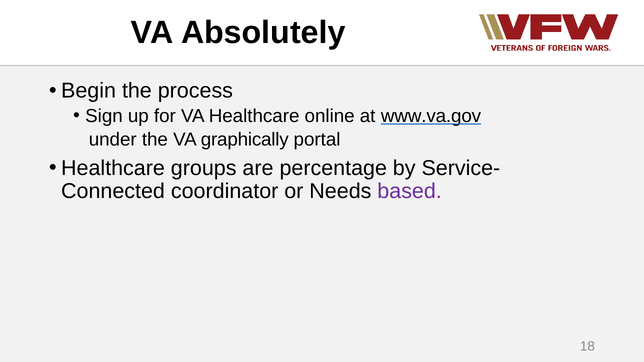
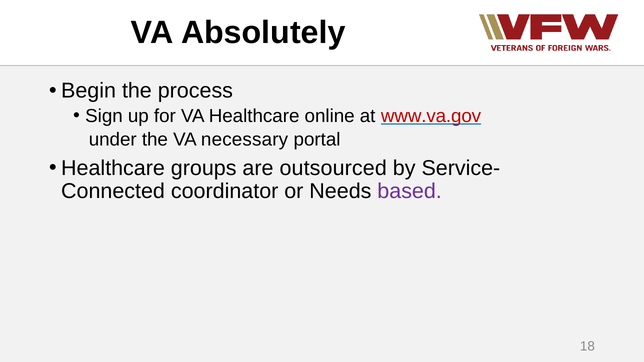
www.va.gov colour: black -> red (431, 116)
graphically: graphically -> necessary (245, 140)
percentage: percentage -> outsourced (333, 168)
